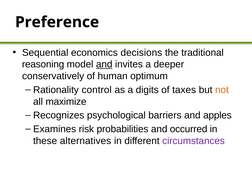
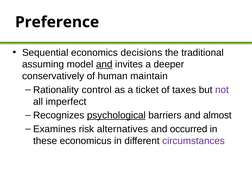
reasoning: reasoning -> assuming (43, 64)
optimum: optimum -> maintain (149, 76)
digits: digits -> ticket (147, 90)
not colour: orange -> purple (222, 90)
maximize: maximize -> imperfect (66, 102)
psychological underline: none -> present (116, 115)
apples: apples -> almost (217, 115)
probabilities: probabilities -> alternatives (122, 129)
alternatives: alternatives -> economicus (86, 141)
